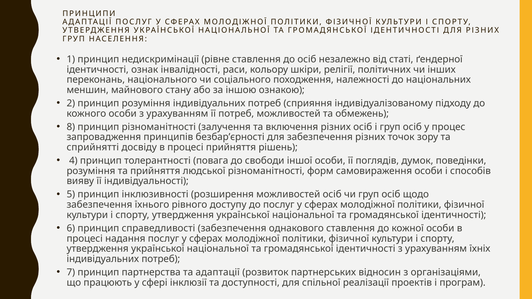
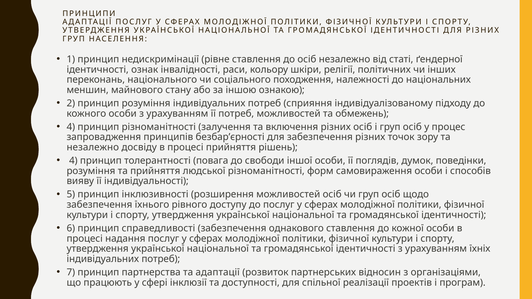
8: 8 -> 4 (71, 127)
сприйнятті: сприйнятті -> незалежно (93, 147)
